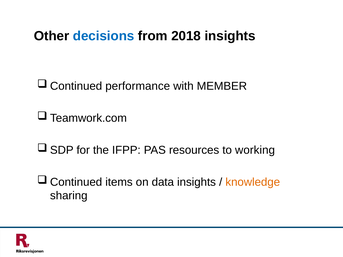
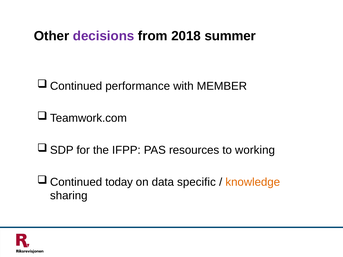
decisions colour: blue -> purple (104, 36)
2018 insights: insights -> summer (230, 36)
items: items -> today (119, 182)
data insights: insights -> specific (196, 182)
